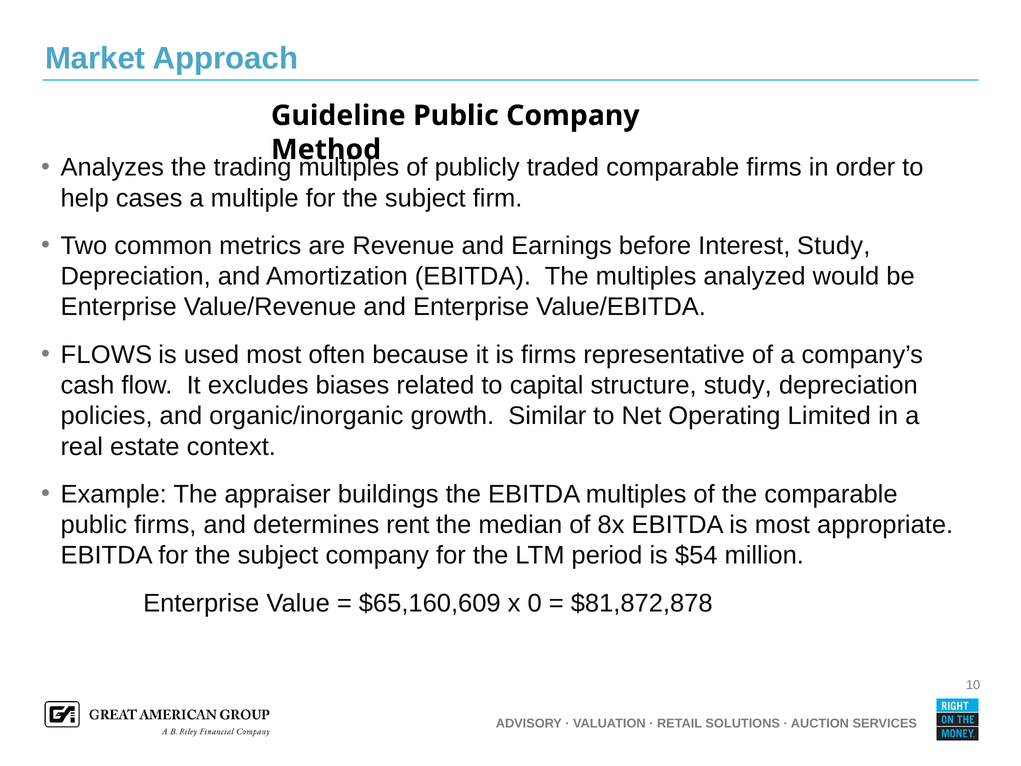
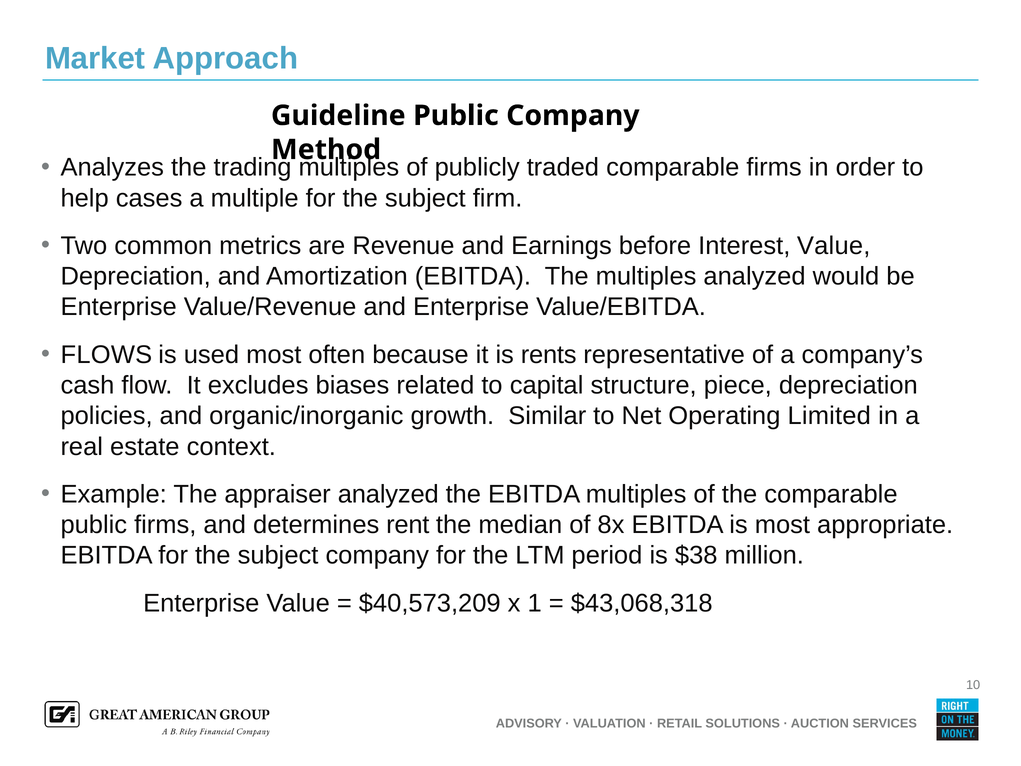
Interest Study: Study -> Value (834, 246)
is firms: firms -> rents (549, 355)
structure study: study -> piece (738, 385)
appraiser buildings: buildings -> analyzed (388, 494)
$54: $54 -> $38 (696, 555)
$65,160,609: $65,160,609 -> $40,573,209 (430, 603)
0: 0 -> 1 (535, 603)
$81,872,878: $81,872,878 -> $43,068,318 (642, 603)
